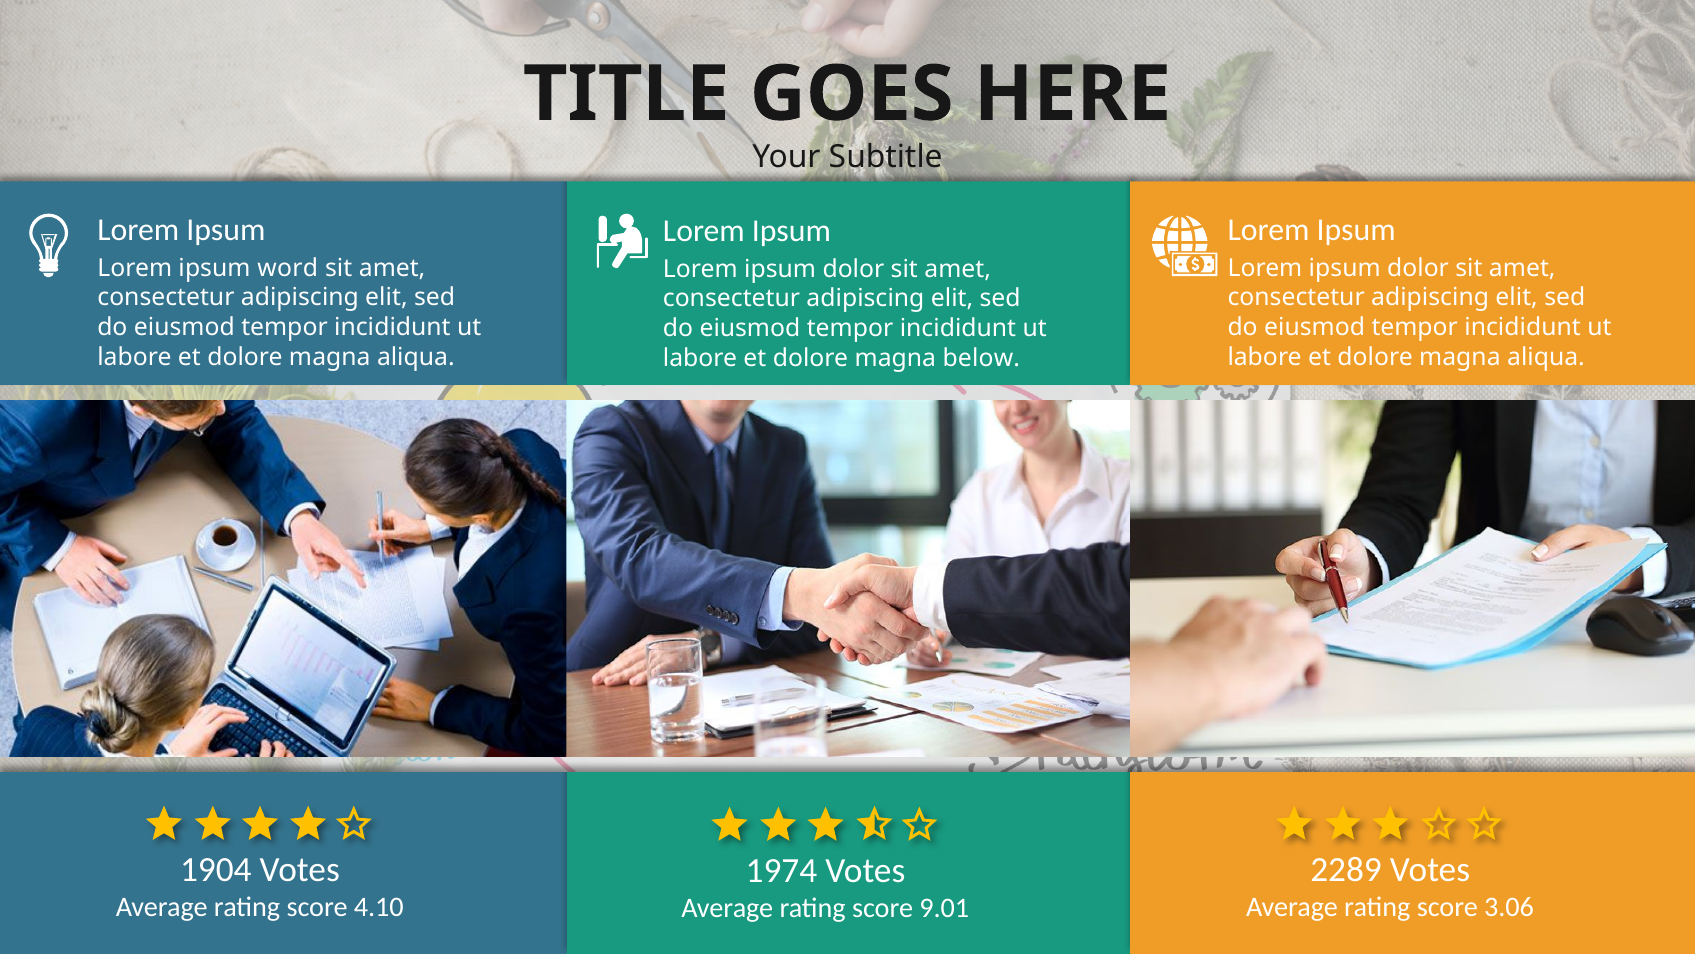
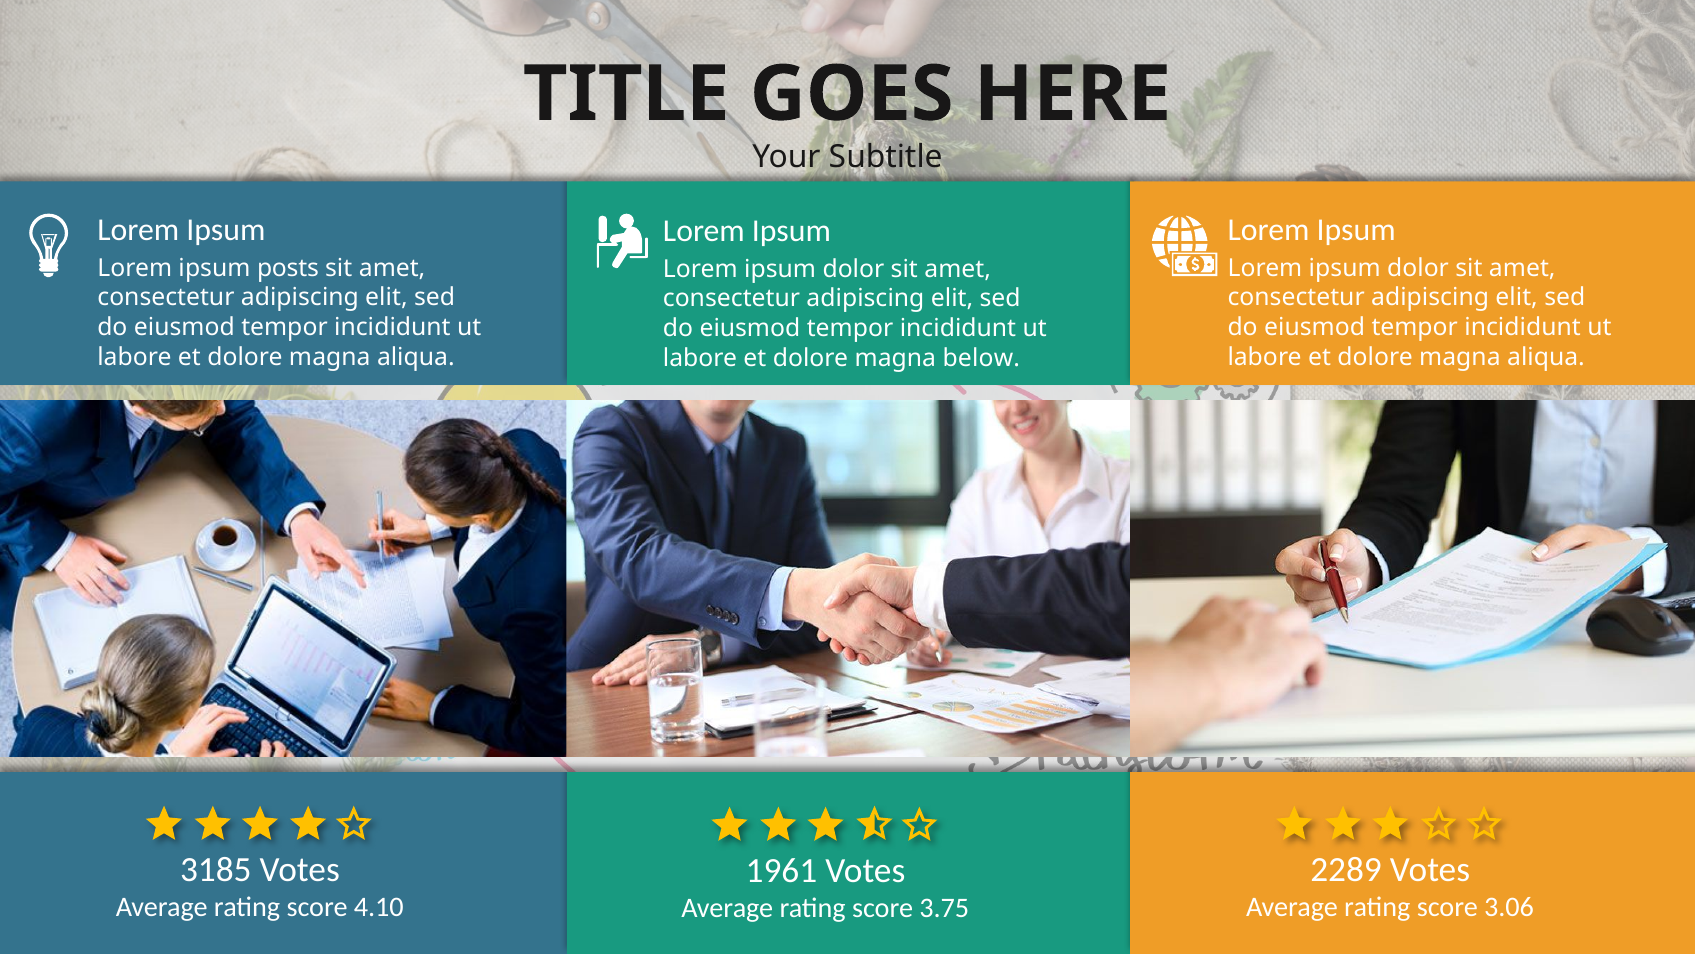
word: word -> posts (288, 268)
1904: 1904 -> 3185 (216, 869)
1974: 1974 -> 1961 (781, 870)
9.01: 9.01 -> 3.75 (944, 908)
